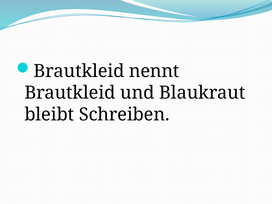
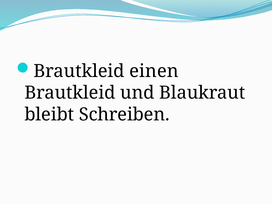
nennt: nennt -> einen (154, 71)
